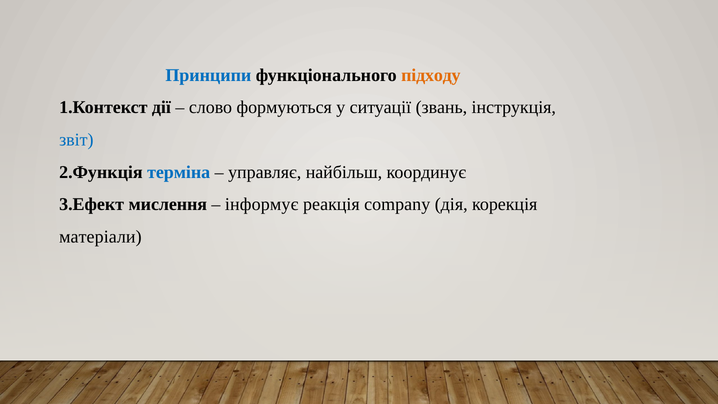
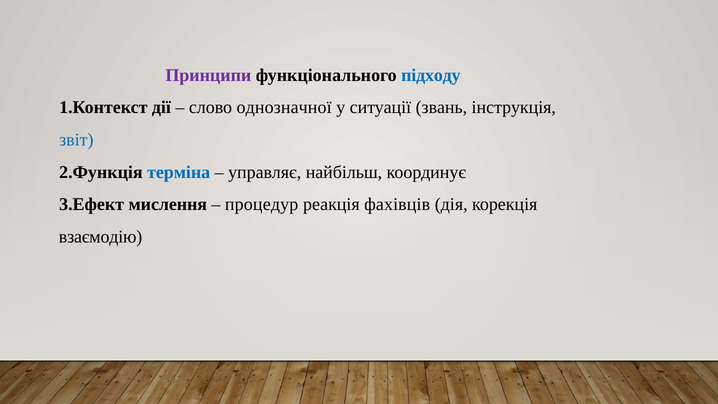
Принципи colour: blue -> purple (208, 75)
підходу colour: orange -> blue (431, 75)
формуються: формуються -> однозначної (284, 107)
інформує: інформує -> процедур (262, 204)
company: company -> фахівців (397, 204)
матеріали: матеріали -> взаємодію (101, 237)
